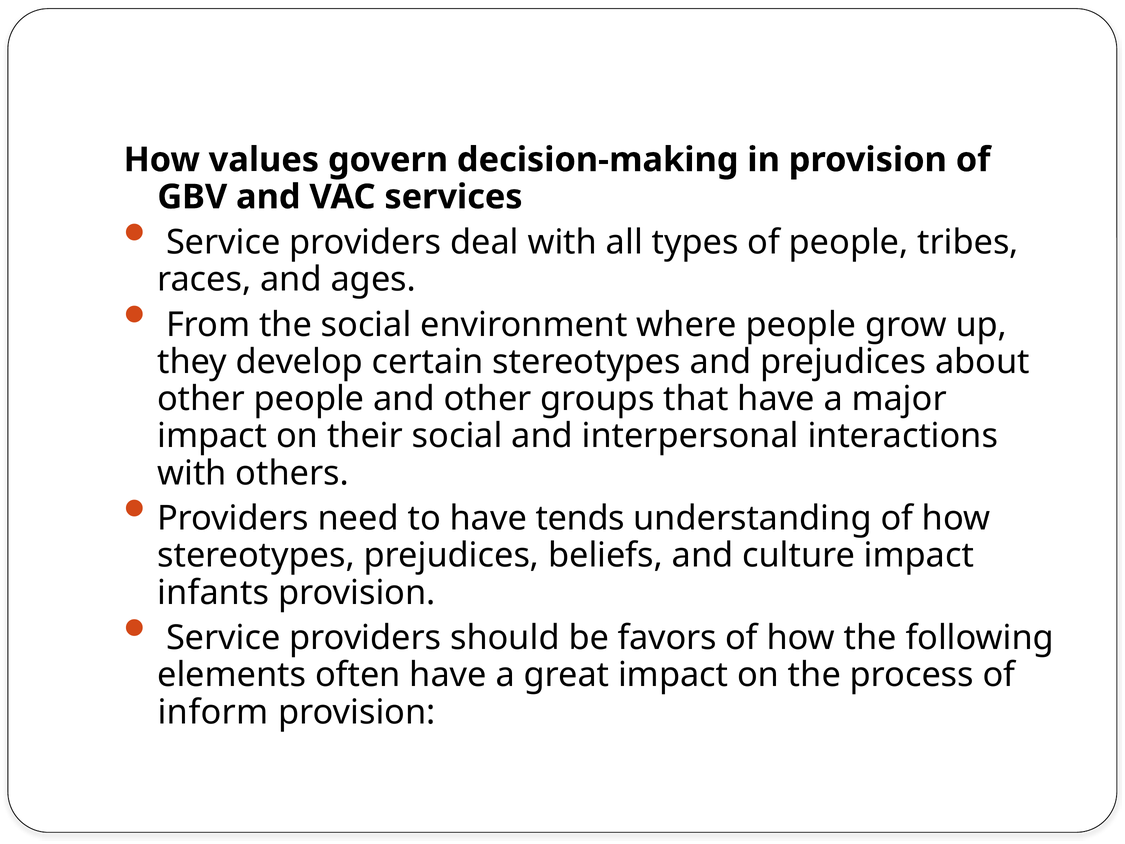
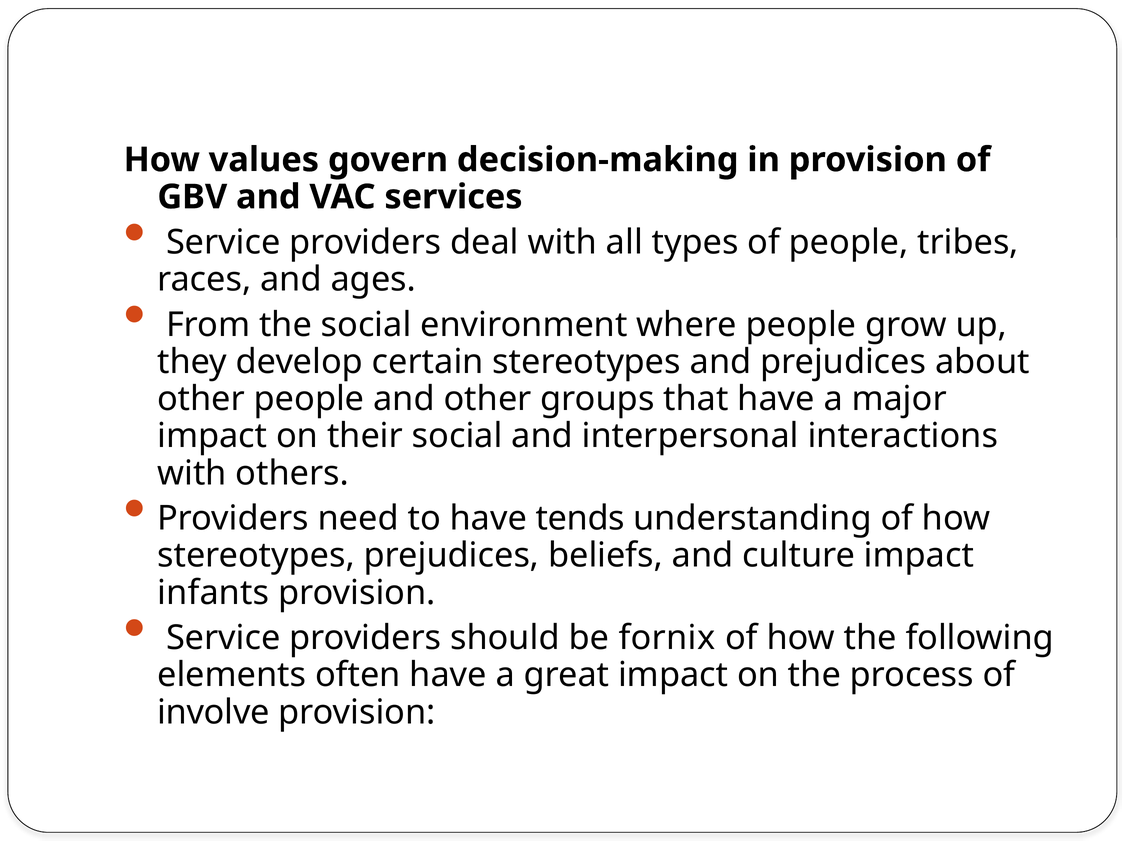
favors: favors -> fornix (667, 638)
inform: inform -> involve (213, 712)
